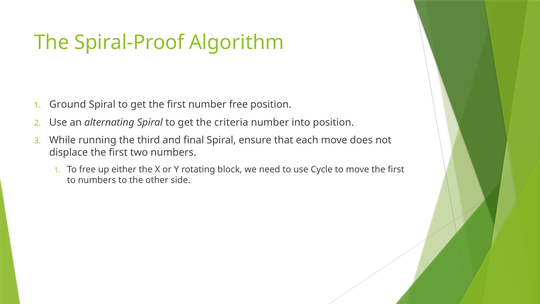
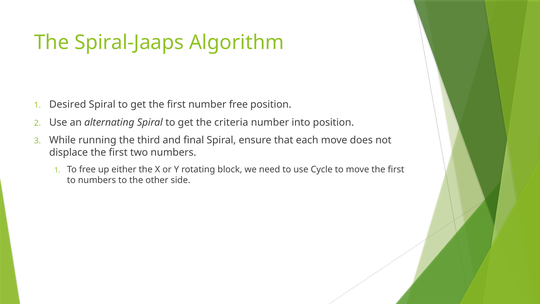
Spiral-Proof: Spiral-Proof -> Spiral-Jaaps (129, 43)
Ground: Ground -> Desired (68, 105)
